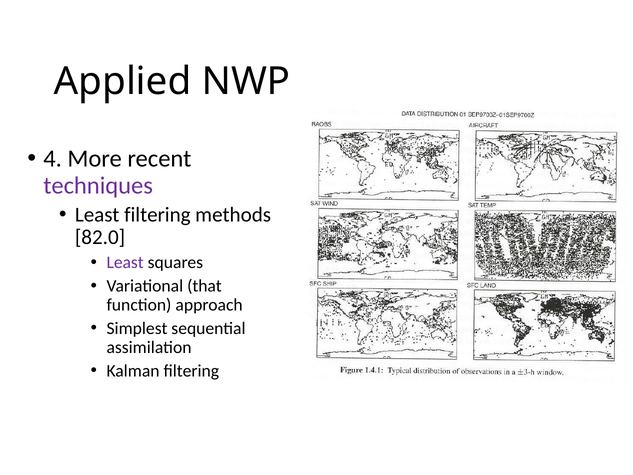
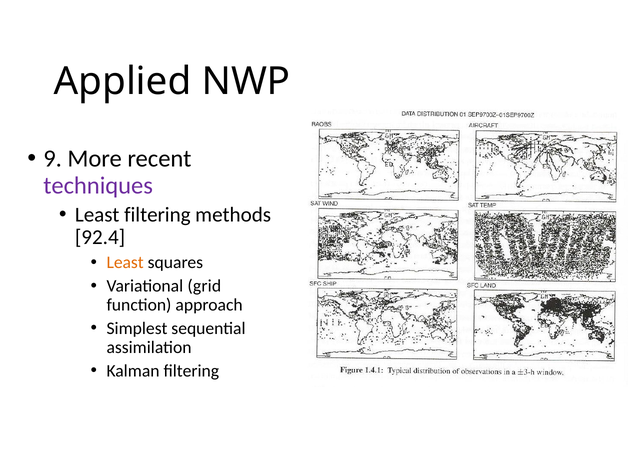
4: 4 -> 9 (53, 159)
82.0: 82.0 -> 92.4 (100, 237)
Least colour: purple -> orange (125, 262)
that: that -> grid (204, 286)
